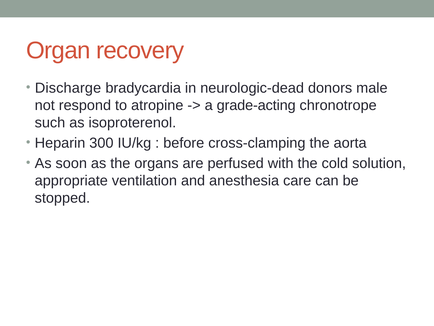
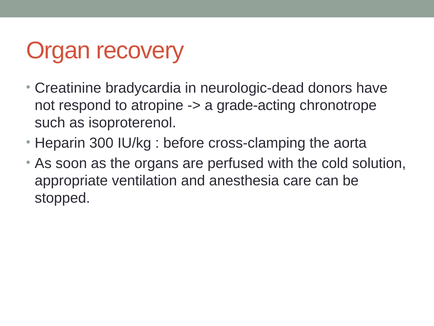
Discharge: Discharge -> Creatinine (68, 88)
male: male -> have (372, 88)
